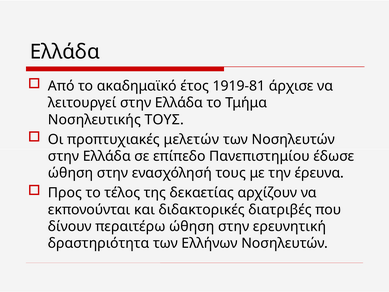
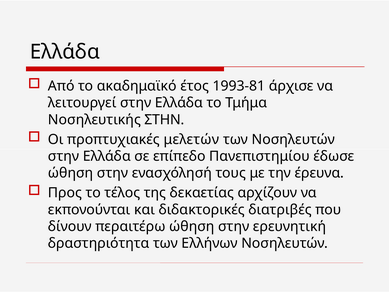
1919-81: 1919-81 -> 1993-81 (239, 86)
Νοσηλευτικής ΤΟΥΣ: ΤΟΥΣ -> ΣΤΗΝ (164, 120)
